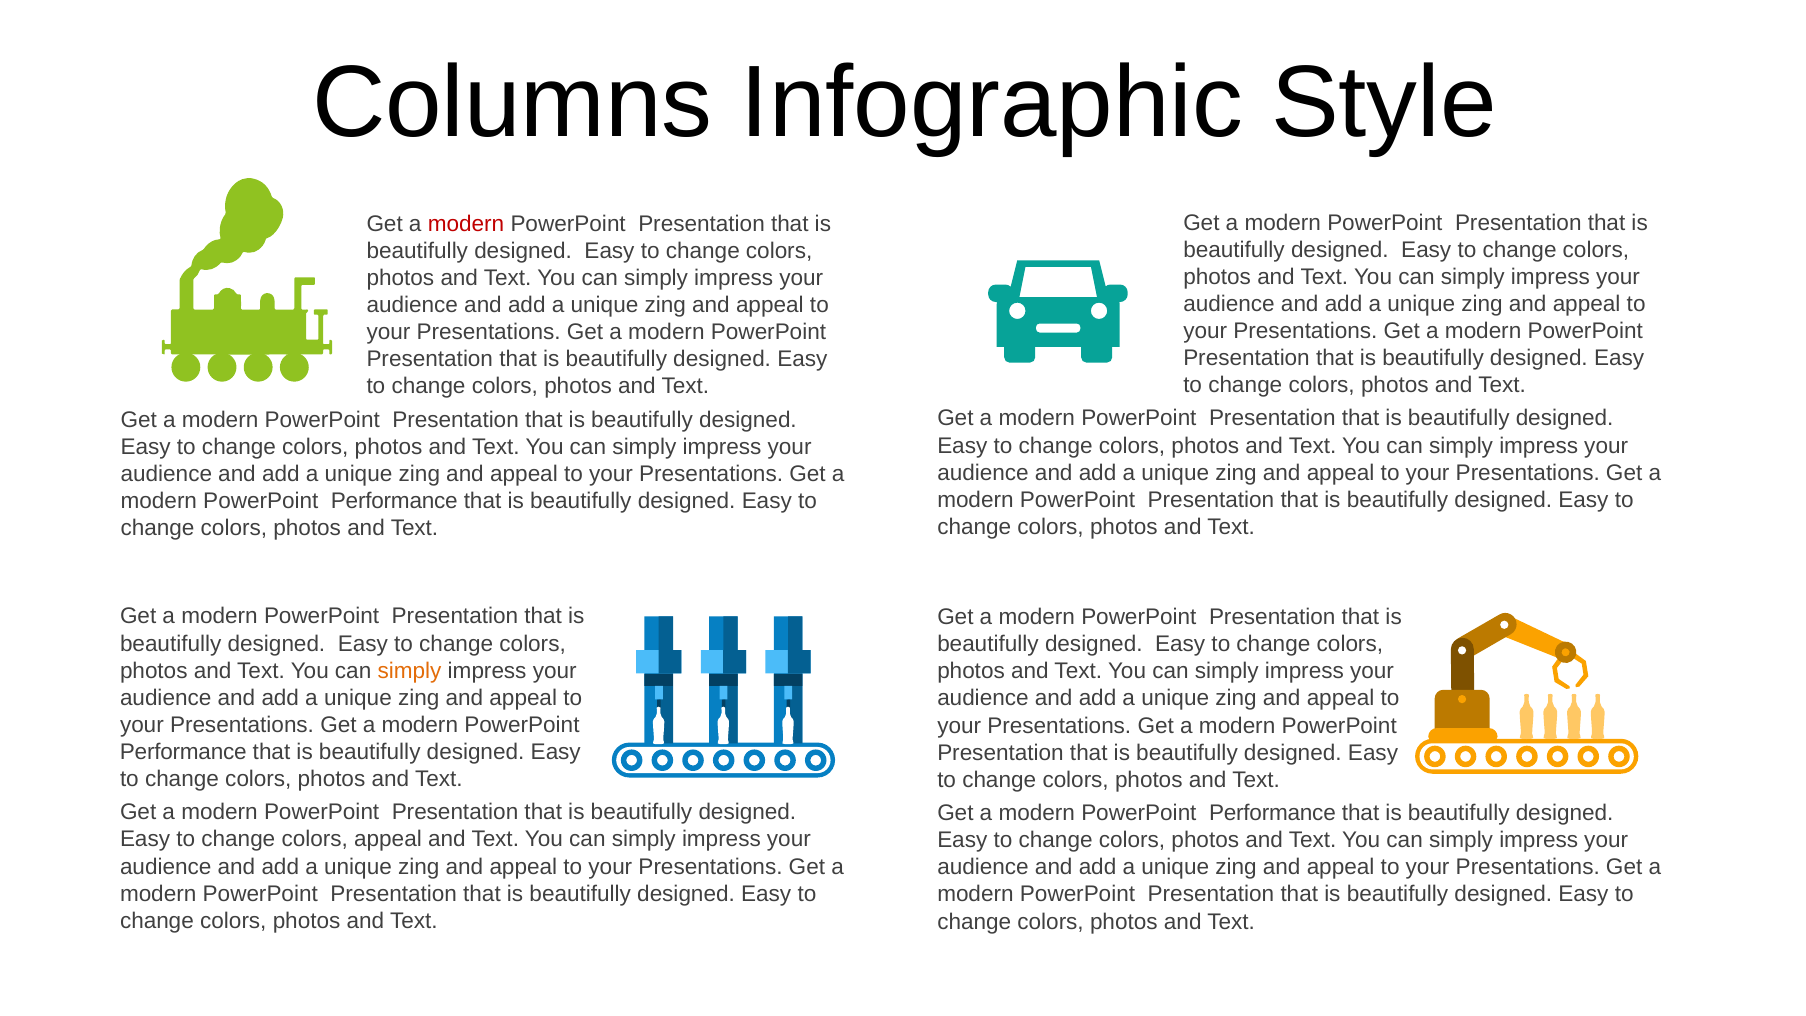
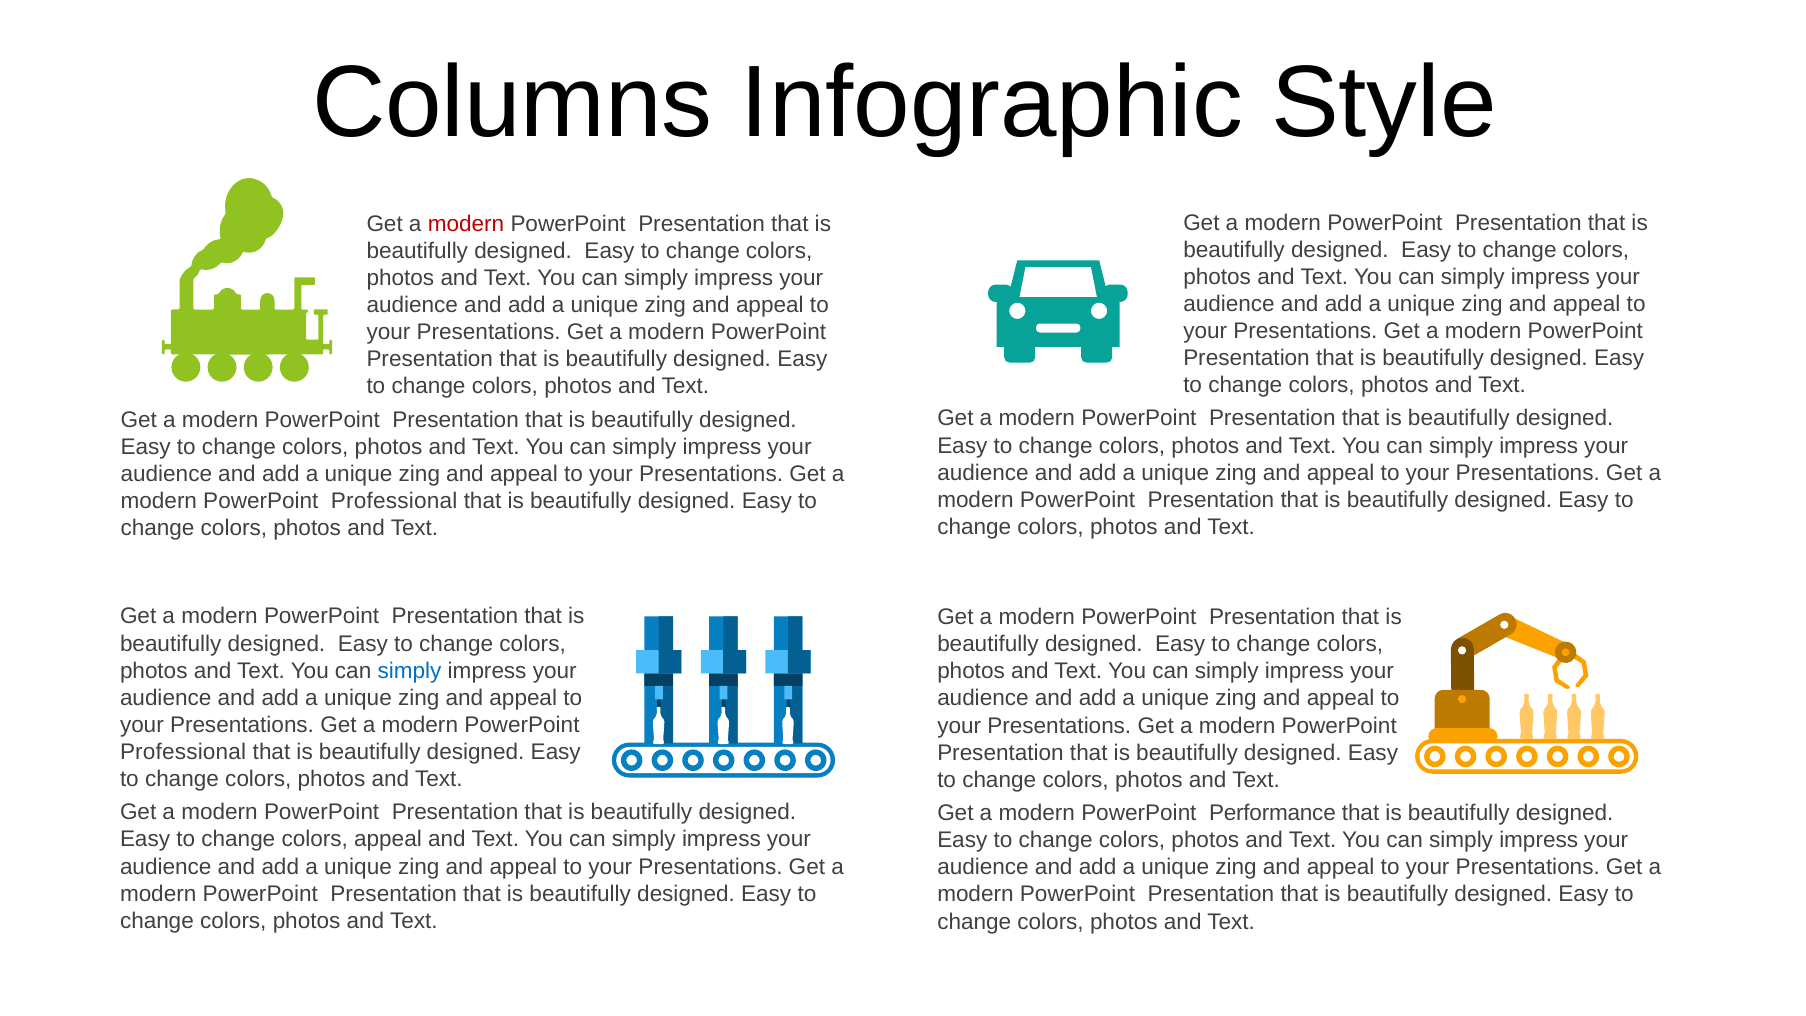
Performance: Performance -> Professional (394, 501)
simply colour: orange -> blue (409, 671)
Performance: Performance -> Professional (183, 752)
